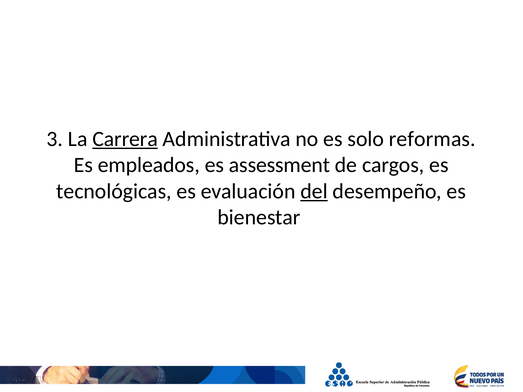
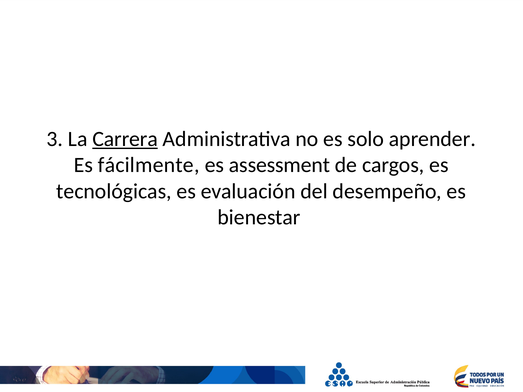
reformas: reformas -> aprender (432, 139)
empleados: empleados -> fácilmente (149, 165)
del underline: present -> none (314, 191)
